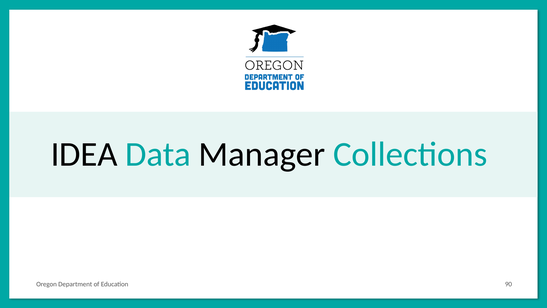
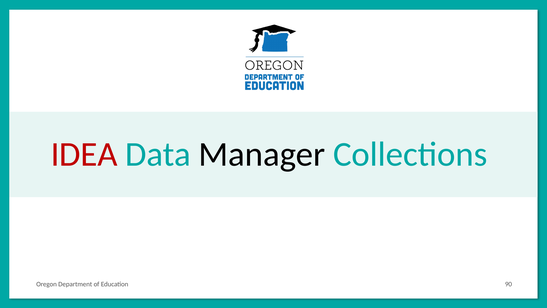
IDEA colour: black -> red (84, 154)
